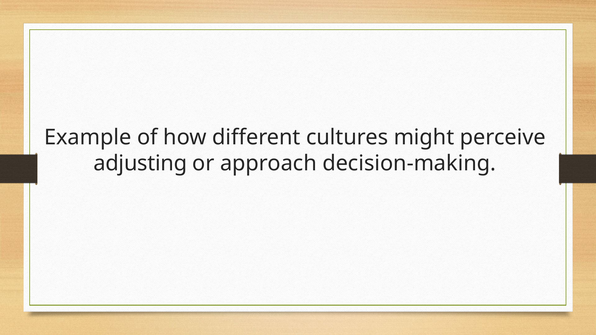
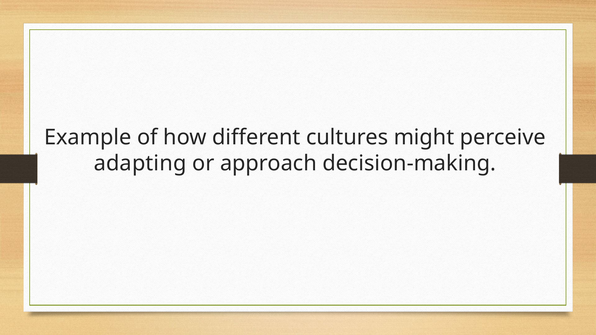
adjusting: adjusting -> adapting (140, 163)
